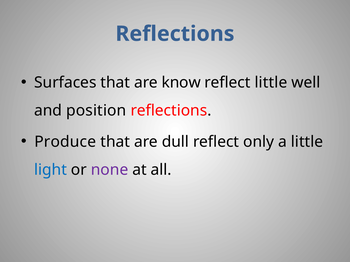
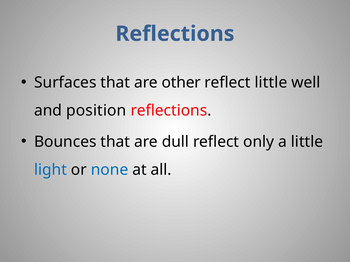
know: know -> other (181, 83)
Produce: Produce -> Bounces (65, 142)
none colour: purple -> blue (110, 170)
